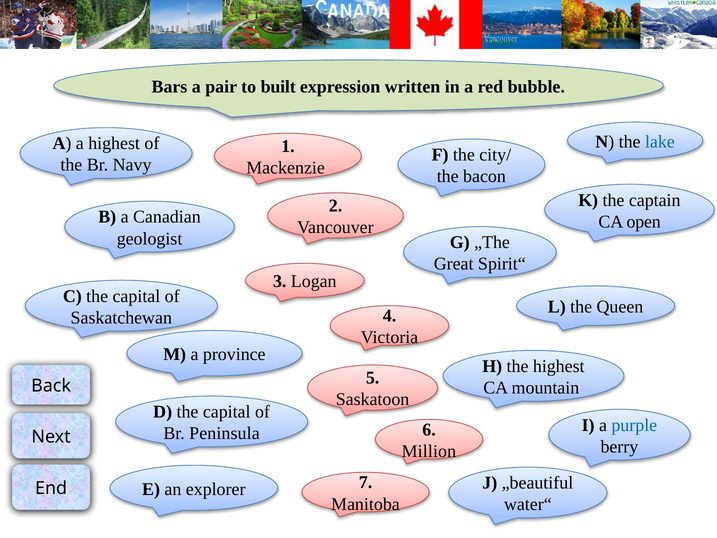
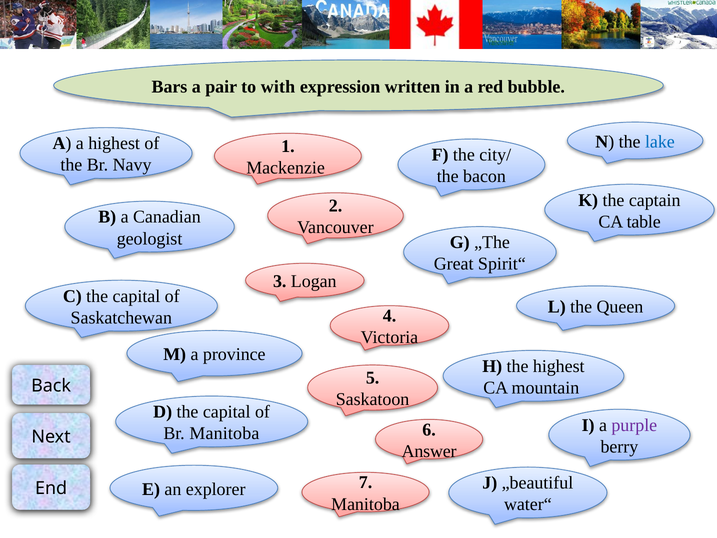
built: built -> with (278, 87)
open: open -> table (644, 222)
purple colour: blue -> purple (634, 425)
Br Peninsula: Peninsula -> Manitoba (224, 433)
Million: Million -> Answer (429, 451)
